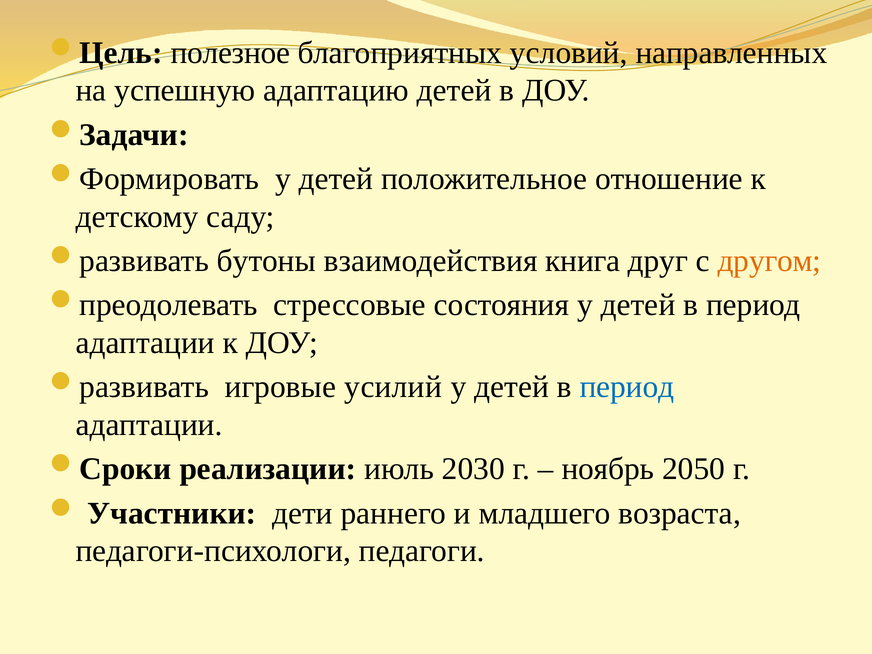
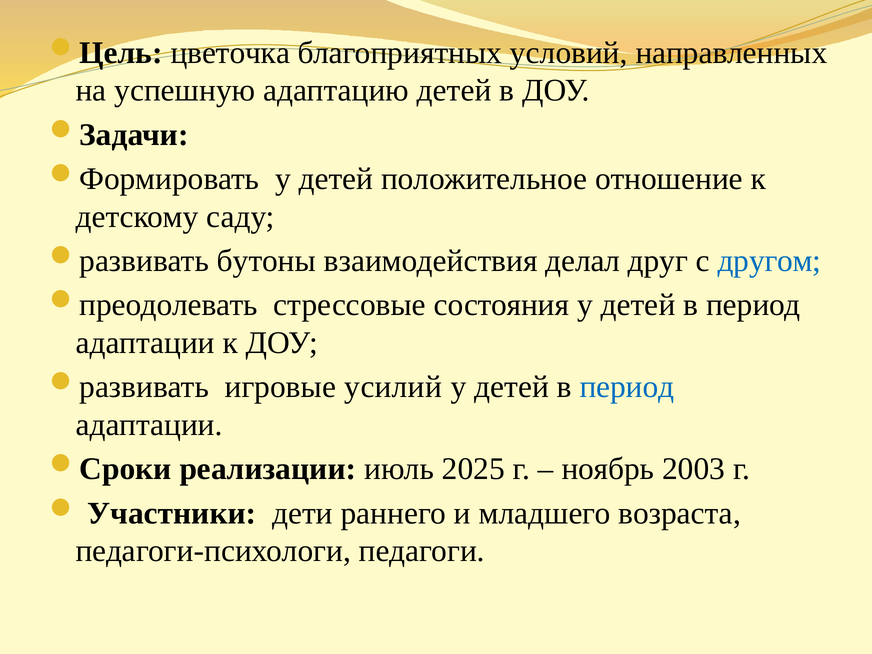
полезное: полезное -> цветочка (230, 53)
книга: книга -> делал (583, 261)
другом colour: orange -> blue (769, 261)
2030: 2030 -> 2025 (473, 469)
2050: 2050 -> 2003 (694, 469)
